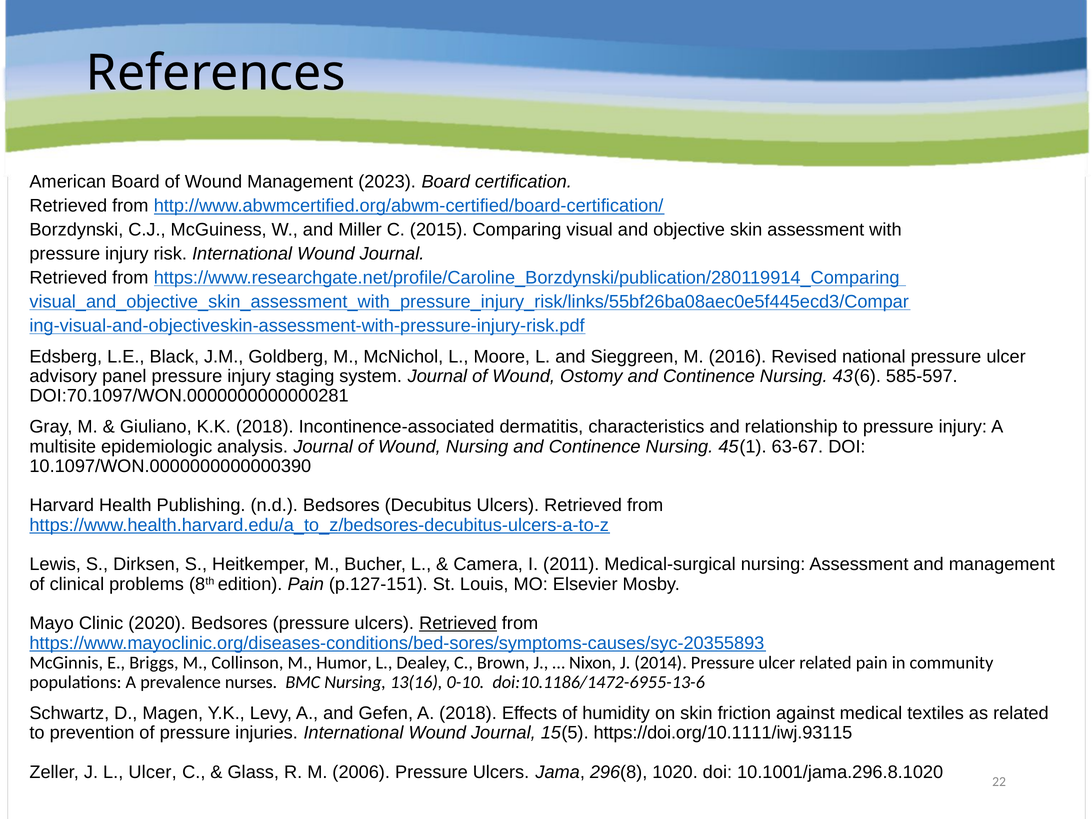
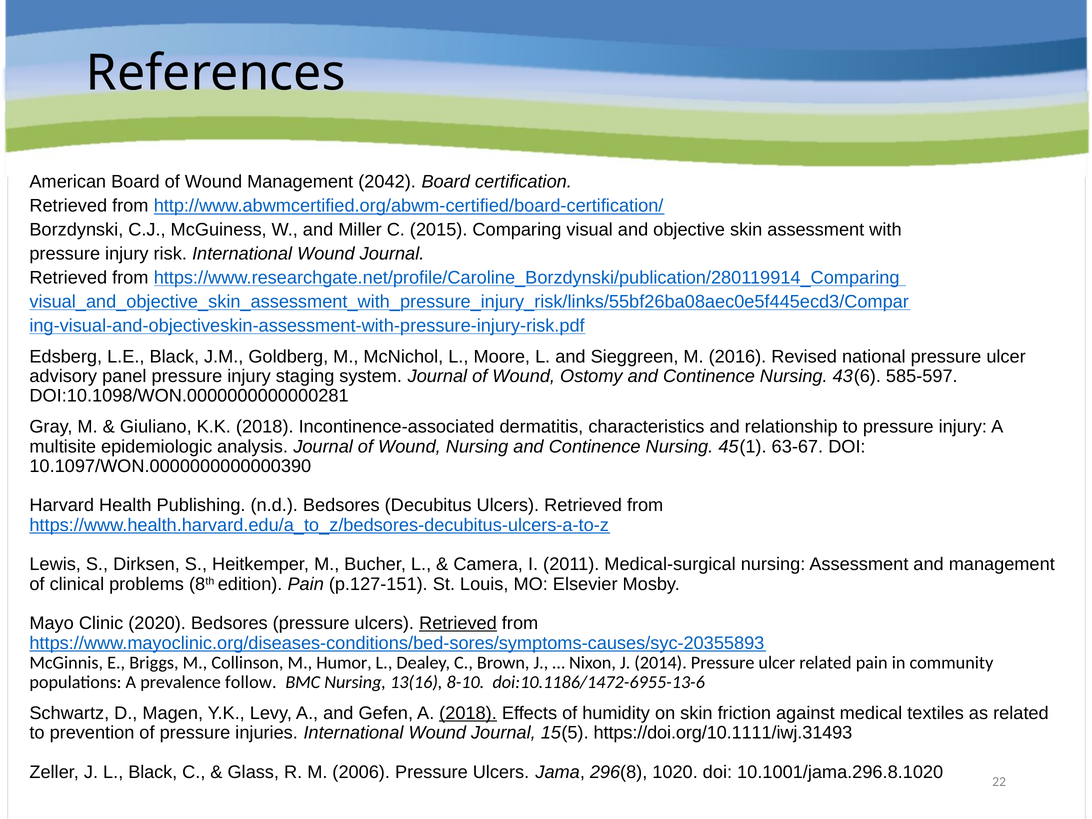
2023: 2023 -> 2042 (387, 182)
DOI:70.1097/WON.0000000000000281: DOI:70.1097/WON.0000000000000281 -> DOI:10.1098/WON.0000000000000281 (189, 396)
nurses: nurses -> follow (251, 682)
0-10: 0-10 -> 8-10 (465, 682)
2018 underline: none -> present (468, 713)
https://doi.org/10.1111/iwj.93115: https://doi.org/10.1111/iwj.93115 -> https://doi.org/10.1111/iwj.31493 (723, 733)
L Ulcer: Ulcer -> Black (153, 772)
